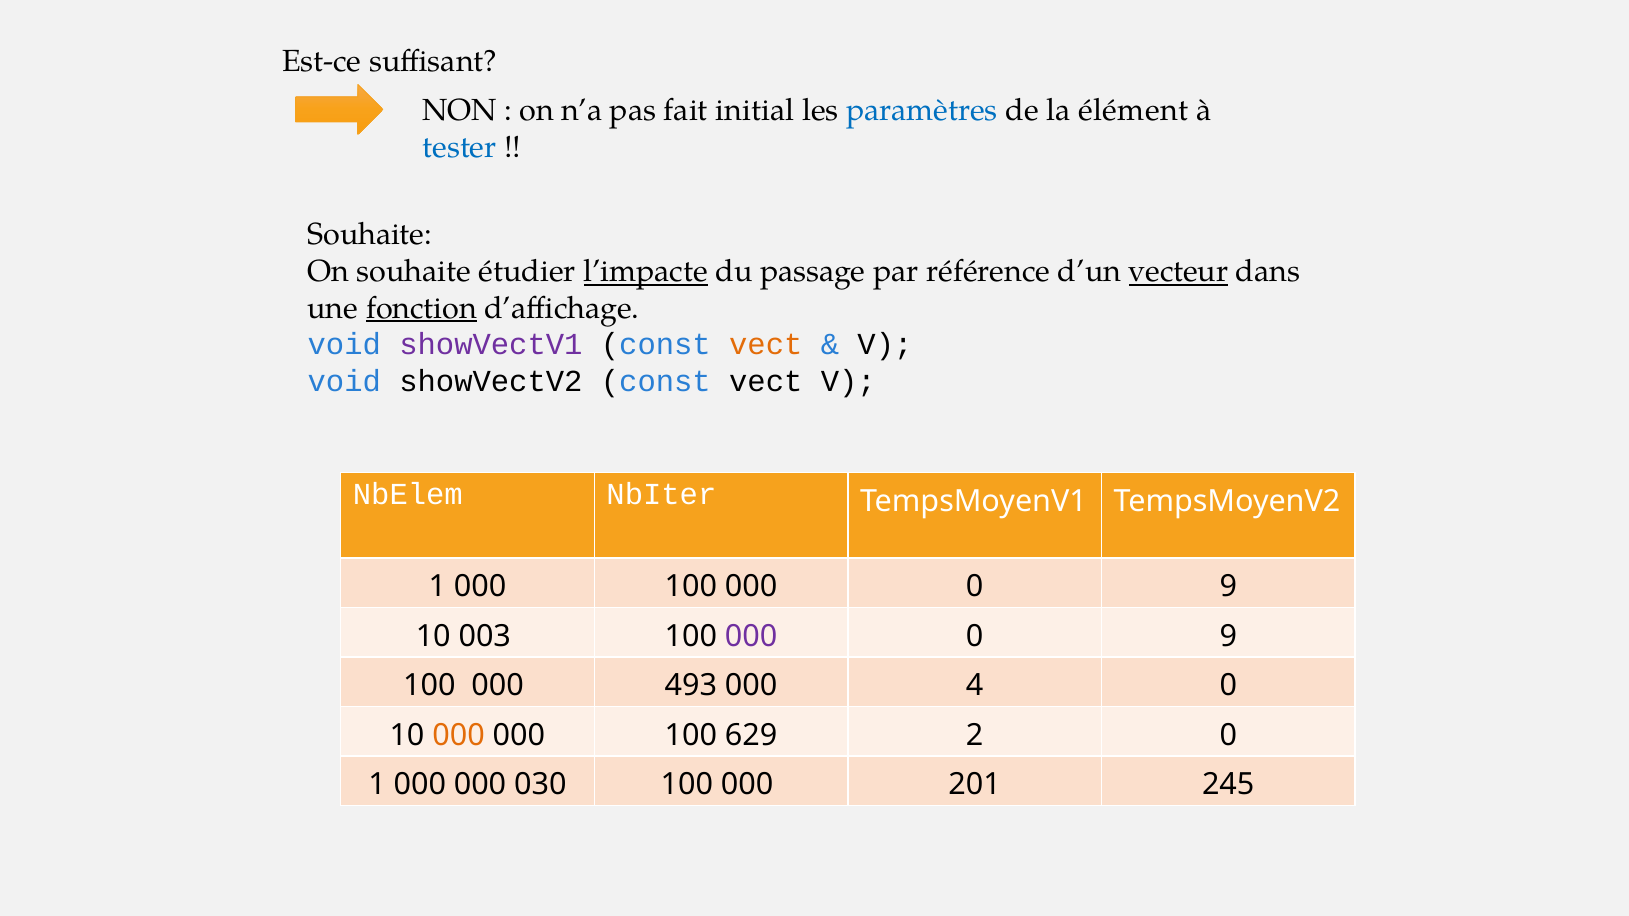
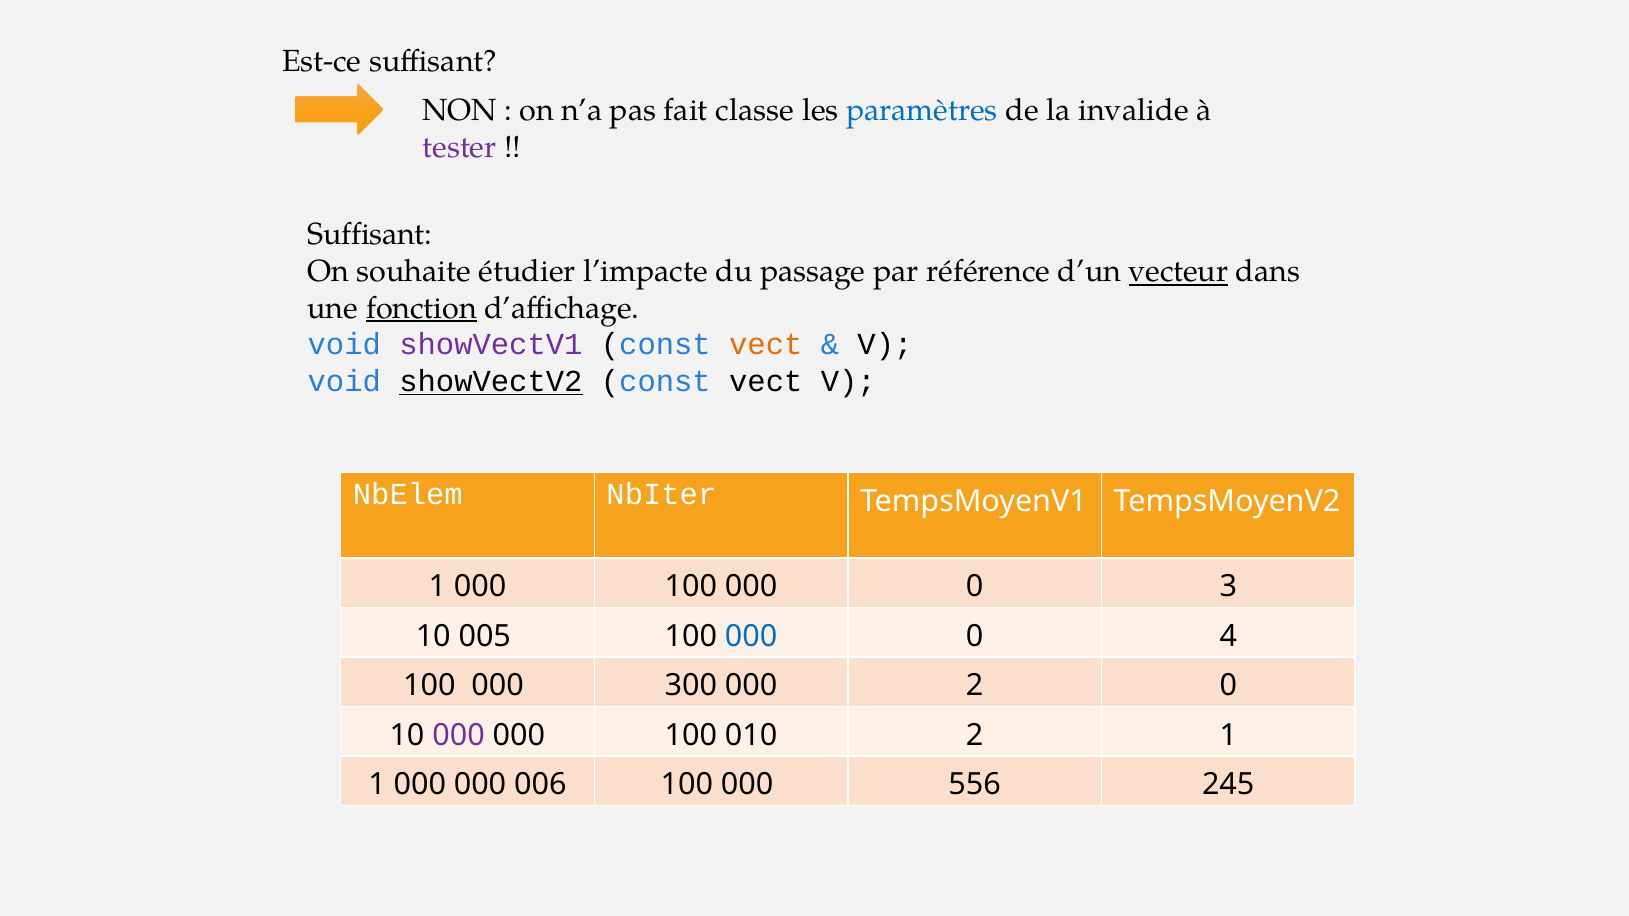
initial: initial -> classe (755, 111)
élément: élément -> invalide (1134, 111)
tester colour: blue -> purple (460, 147)
Souhaite: Souhaite -> Suffisant (370, 235)
l’impacte underline: present -> none (646, 272)
showVectV2 underline: none -> present (491, 382)
9: 9 -> 3 (1228, 587)
003: 003 -> 005 (485, 636)
000 colour: purple -> blue (751, 636)
9: 9 -> 4 (1228, 636)
493: 493 -> 300 (691, 686)
000 4: 4 -> 2 (975, 686)
000 colour: orange -> purple (459, 735)
629: 629 -> 010 (751, 735)
2 0: 0 -> 1 (1228, 735)
030: 030 -> 006 (540, 785)
201: 201 -> 556 (975, 785)
